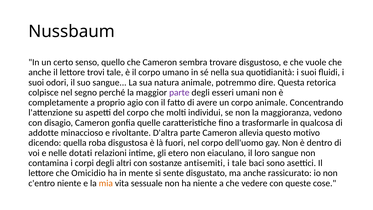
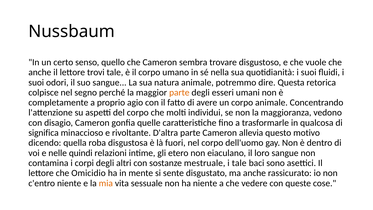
parte colour: purple -> orange (179, 92)
addotte: addotte -> significa (44, 133)
dotati: dotati -> quindi (81, 153)
antisemiti: antisemiti -> mestruale (205, 163)
